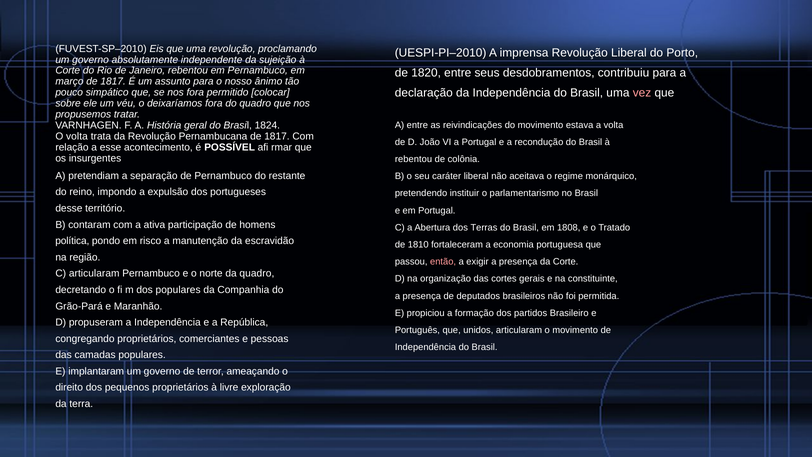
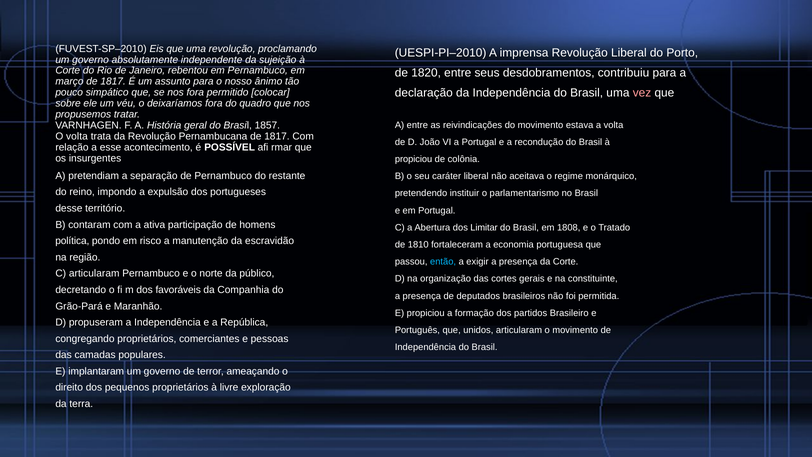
1824: 1824 -> 1857 (267, 125)
rebentou: rebentou -> propiciou (414, 159)
Terras: Terras -> Limitar (484, 227)
então colour: pink -> light blue (443, 262)
da quadro: quadro -> público (257, 273)
dos populares: populares -> favoráveis (178, 290)
